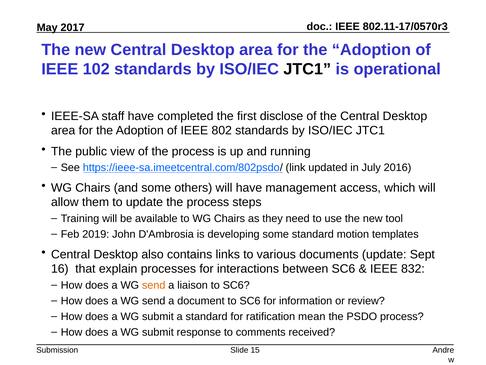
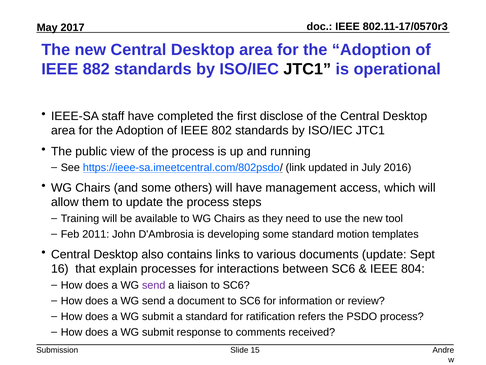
102: 102 -> 882 (96, 69)
2019: 2019 -> 2011 (96, 234)
832: 832 -> 804 (413, 269)
send colour: orange -> purple (154, 285)
mean: mean -> refers (312, 316)
